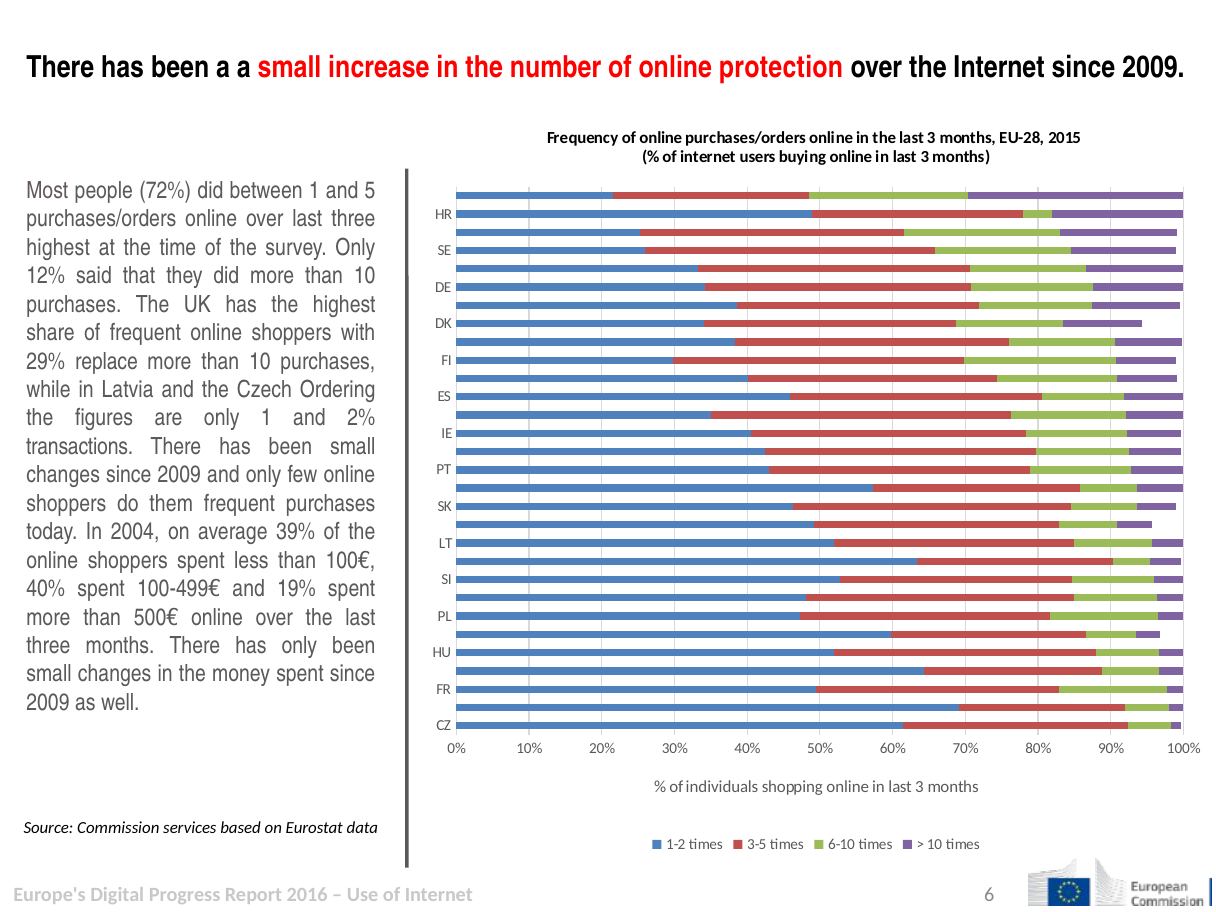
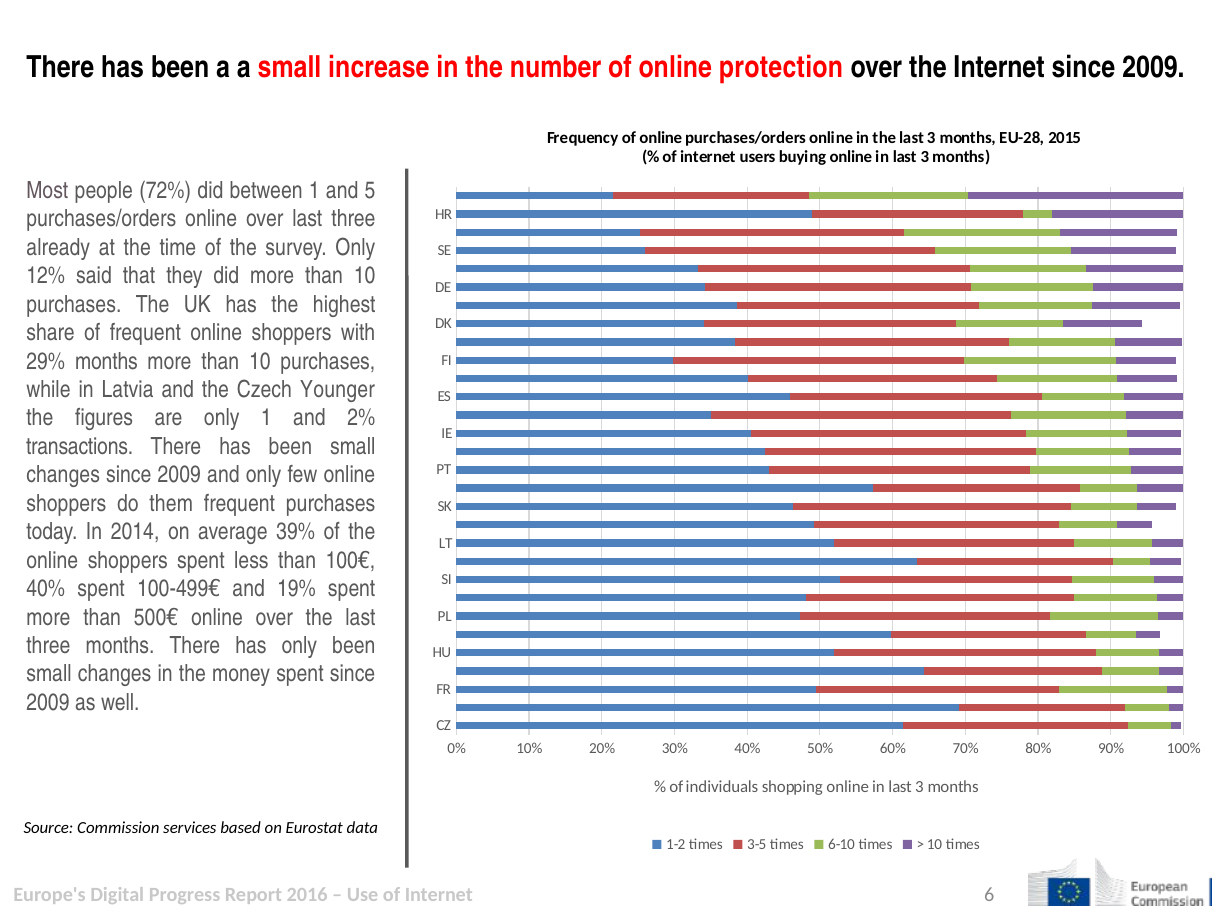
highest: highest -> already (58, 248)
29% replace: replace -> months (106, 361)
Ordering: Ordering -> Younger (337, 390)
2004: 2004 -> 2014 (135, 532)
